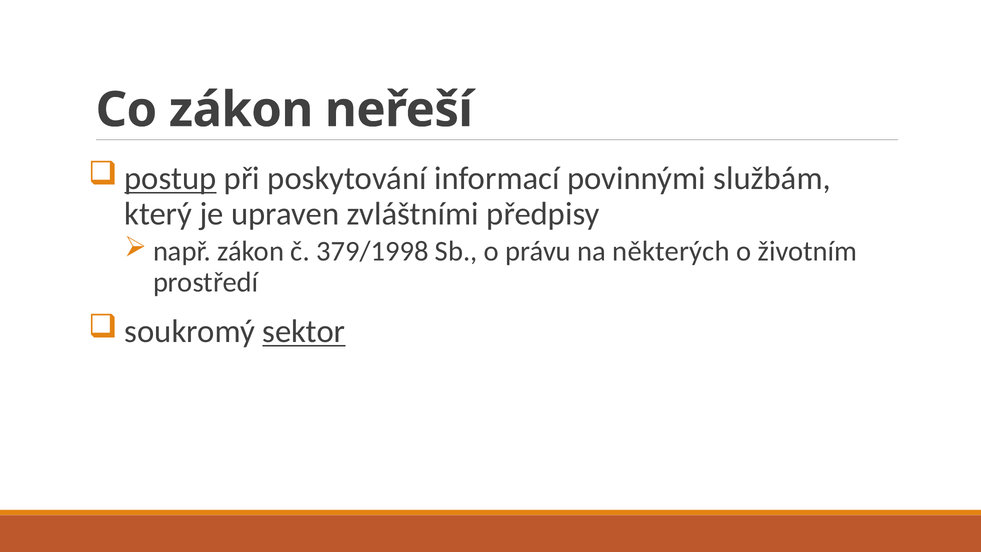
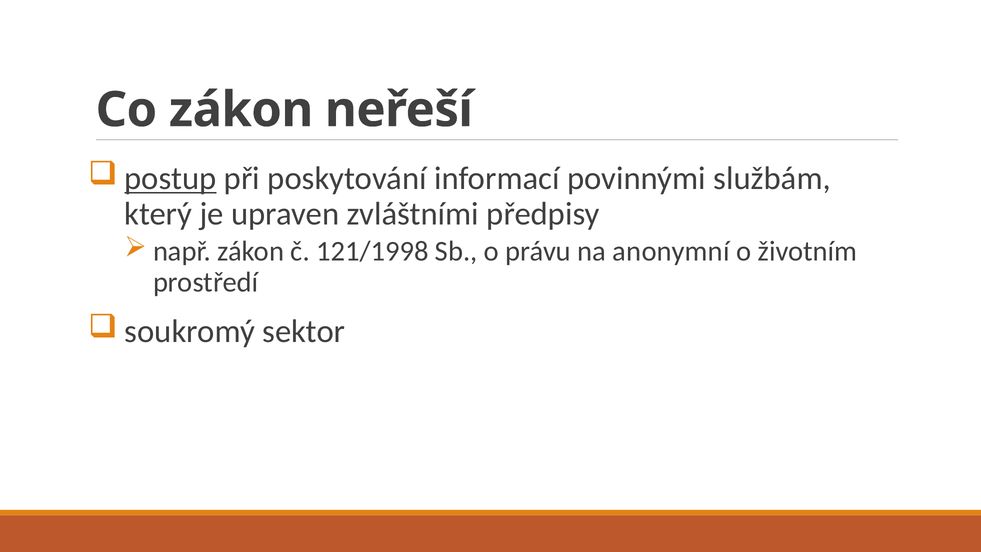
379/1998: 379/1998 -> 121/1998 (372, 251)
některých: některých -> anonymní (671, 251)
sektor underline: present -> none (304, 332)
